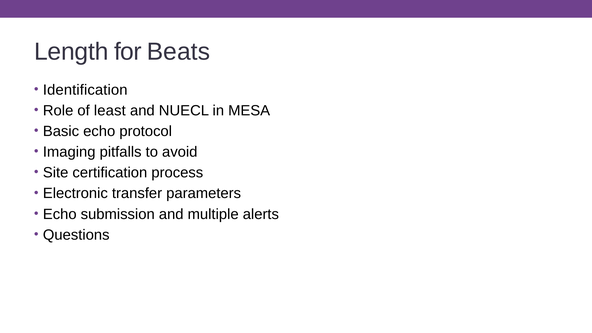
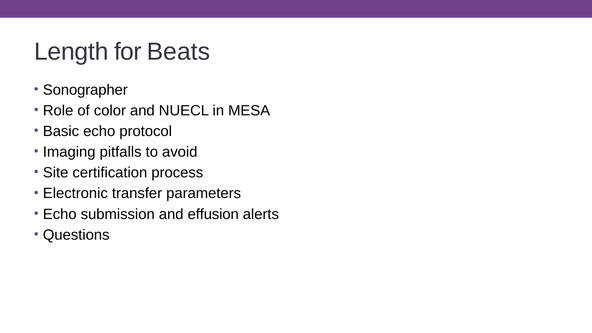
Identification: Identification -> Sonographer (85, 90)
least: least -> color (110, 111)
multiple: multiple -> effusion (213, 214)
